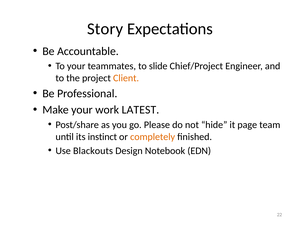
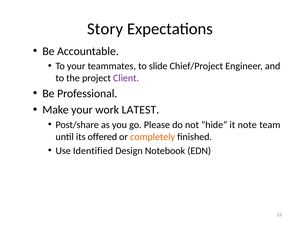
Client colour: orange -> purple (126, 78)
page: page -> note (247, 125)
instinct: instinct -> offered (102, 137)
Blackouts: Blackouts -> Identified (93, 151)
